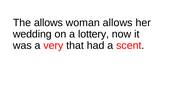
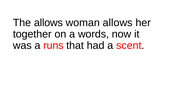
wedding: wedding -> together (32, 34)
lottery: lottery -> words (93, 34)
very: very -> runs (53, 46)
